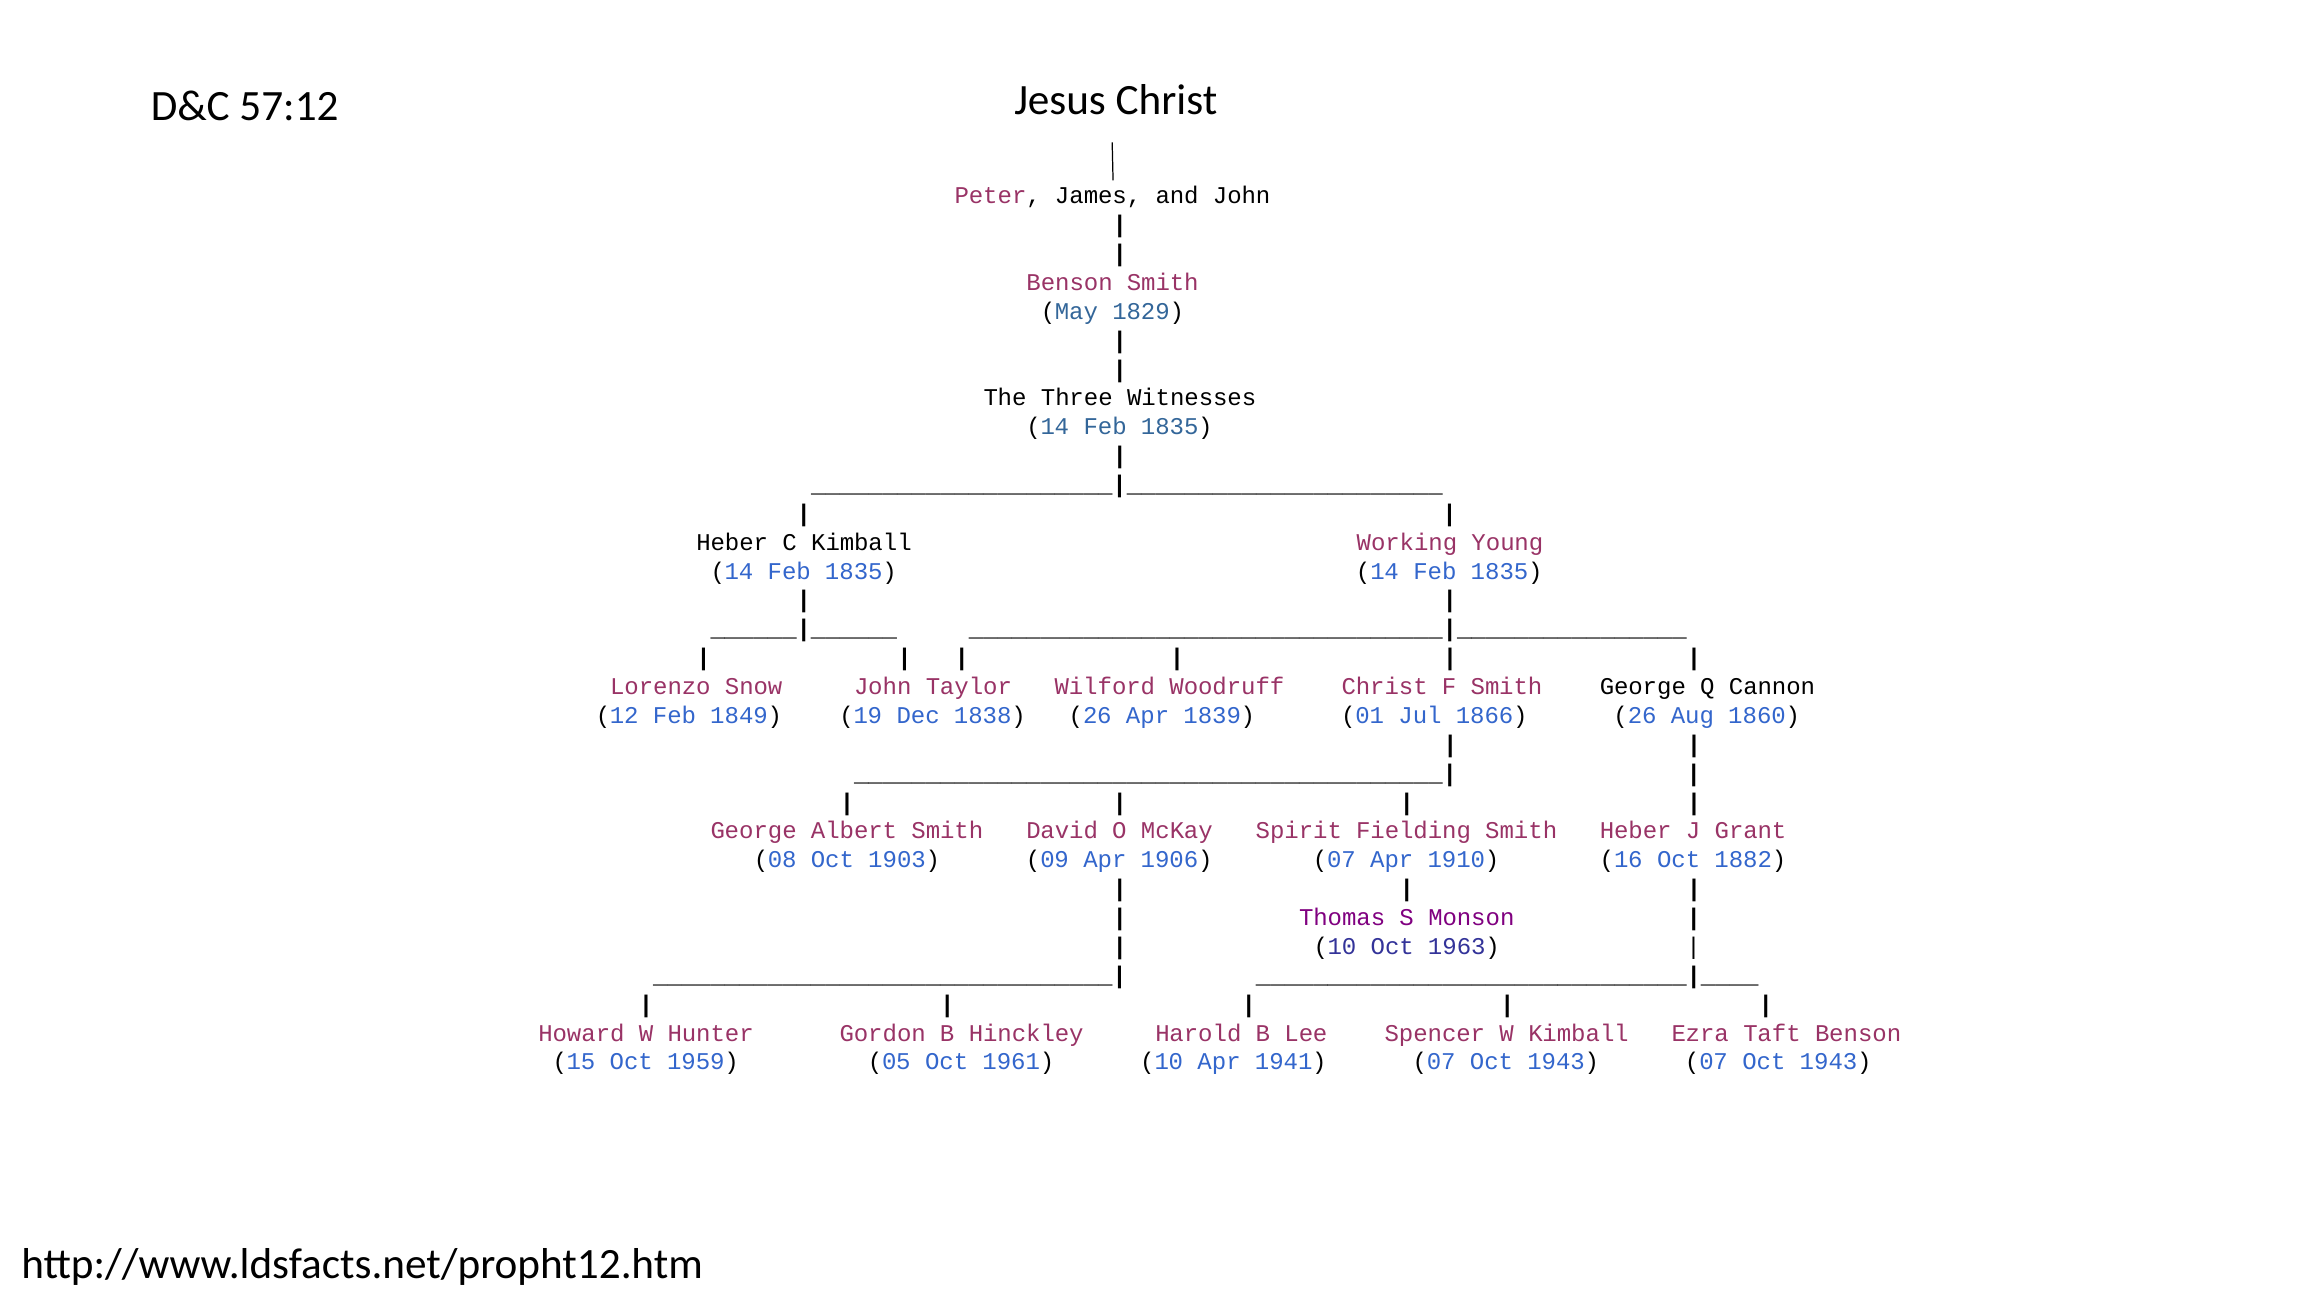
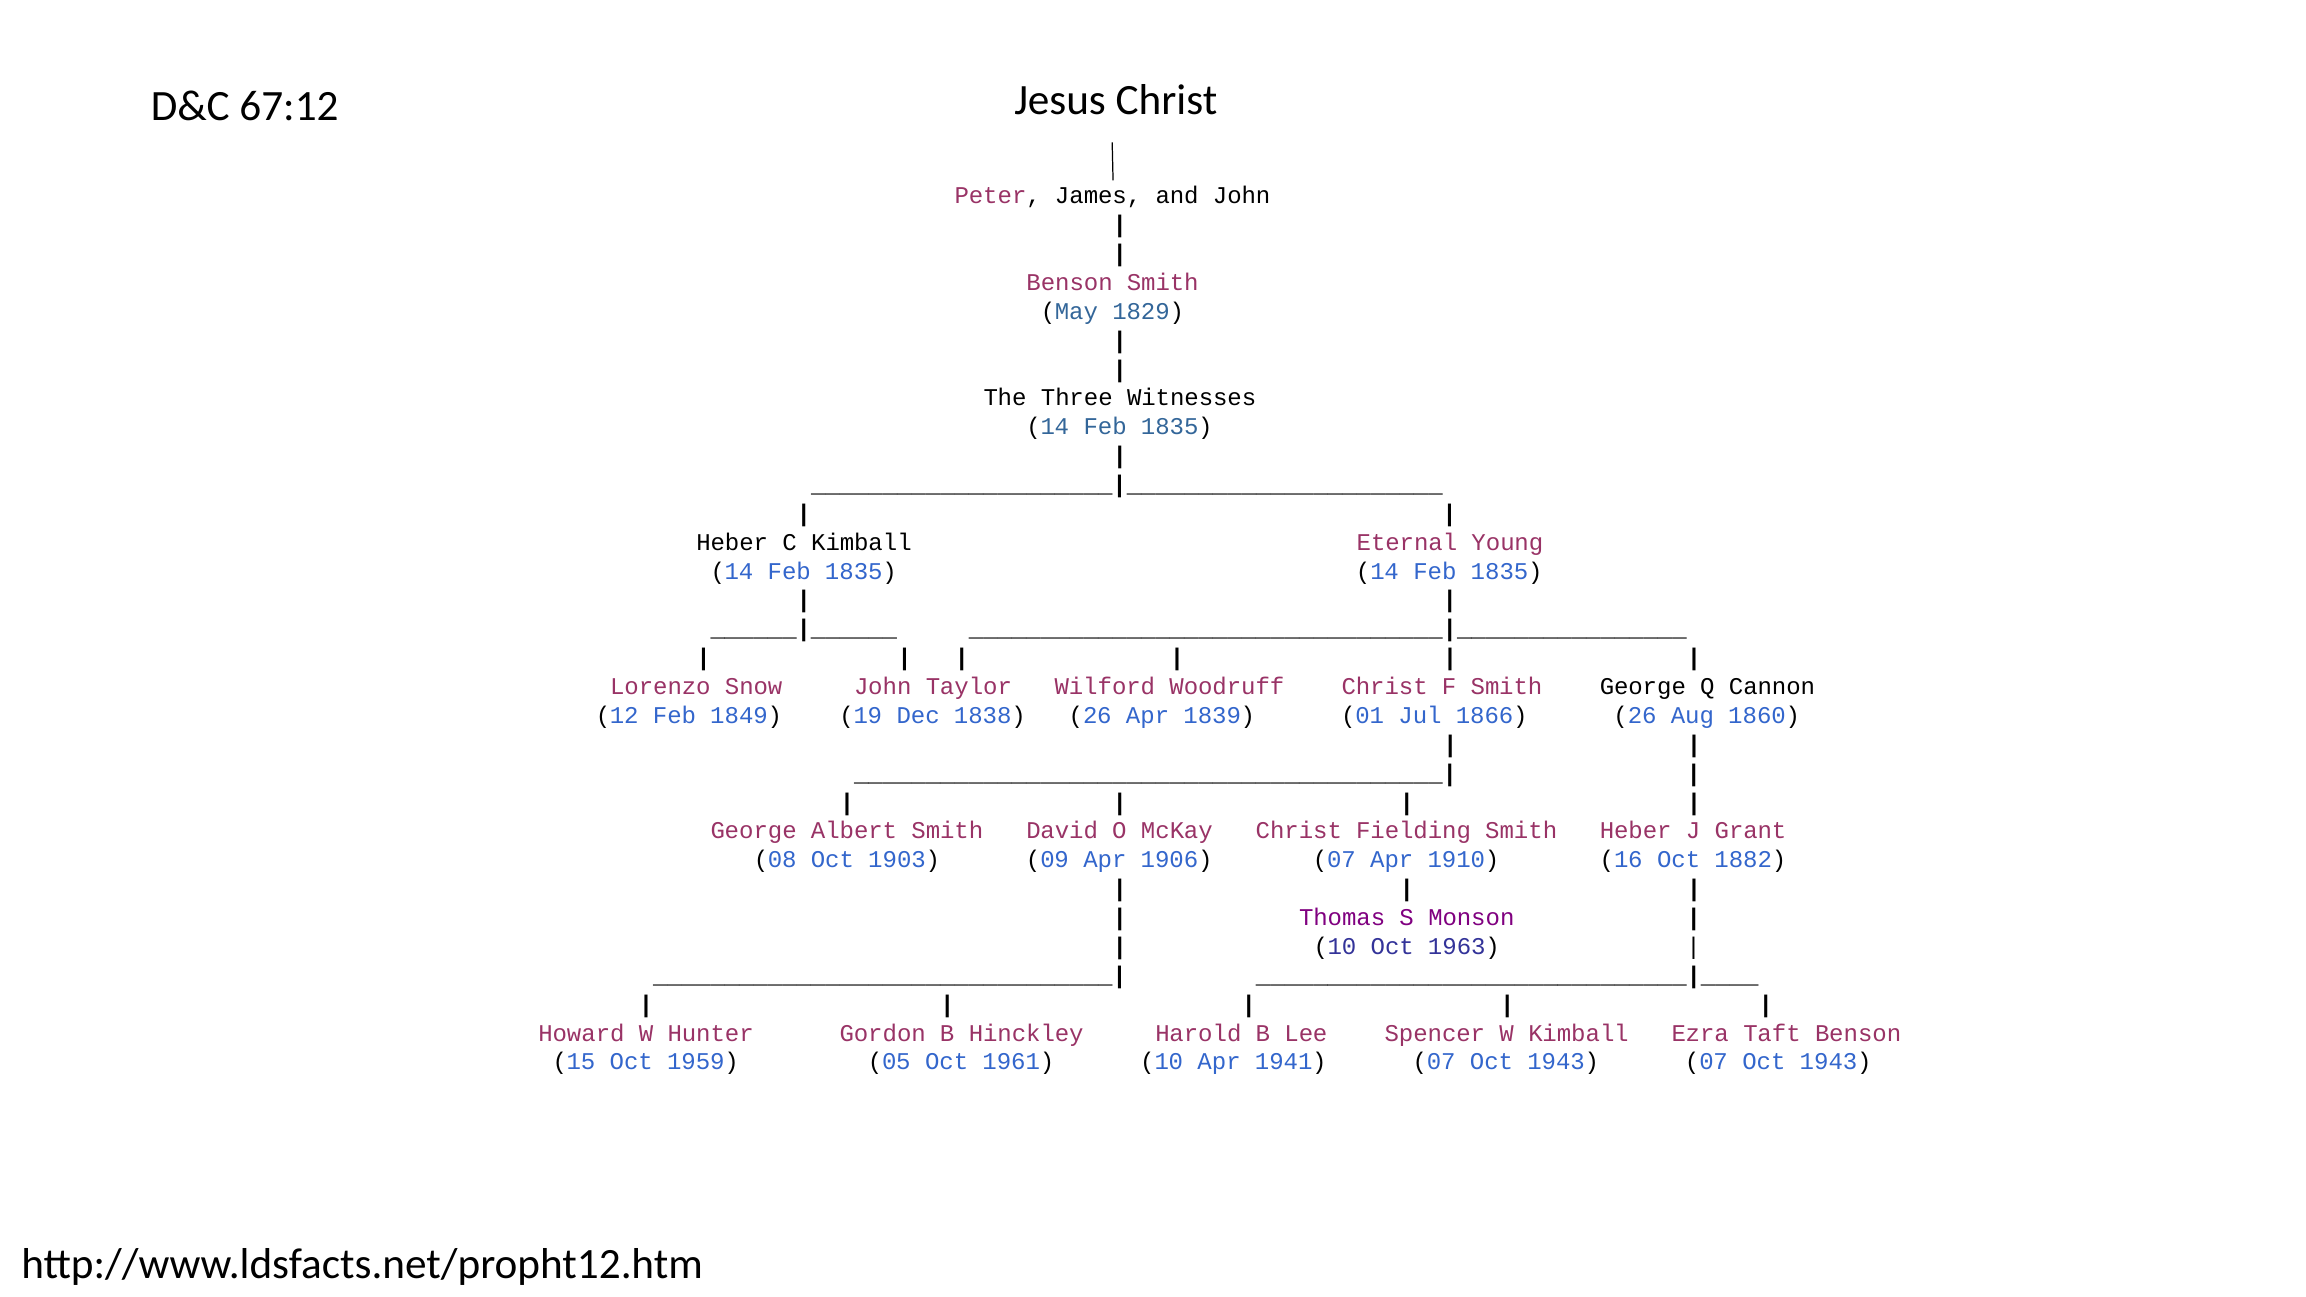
57:12: 57:12 -> 67:12 (289, 107)
Working: Working -> Eternal (1407, 542)
McKay Spirit: Spirit -> Christ (1299, 831)
